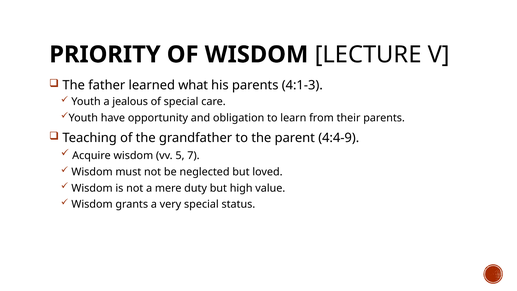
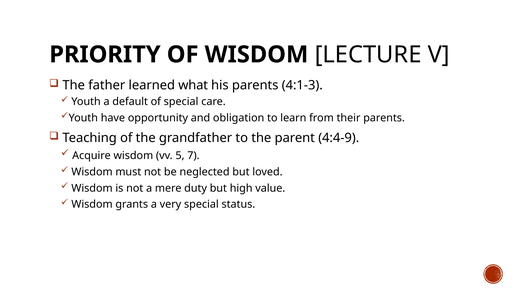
jealous: jealous -> default (130, 102)
